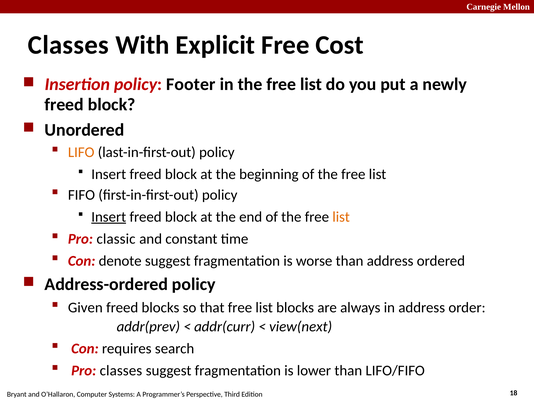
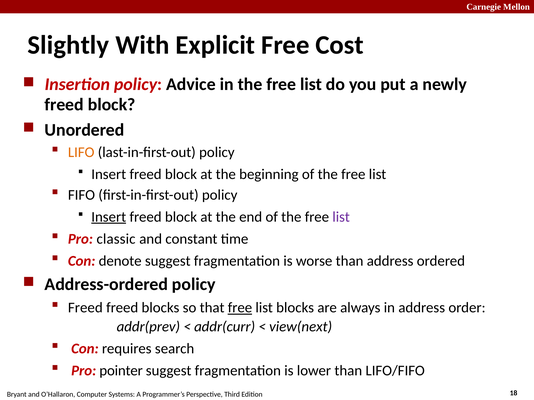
Classes: Classes -> Slightly (68, 45)
Footer: Footer -> Advice (191, 84)
list colour: orange -> purple (341, 217)
Given: Given -> Freed (85, 308)
free underline: none -> present (240, 308)
Pro classes: classes -> pointer (121, 371)
